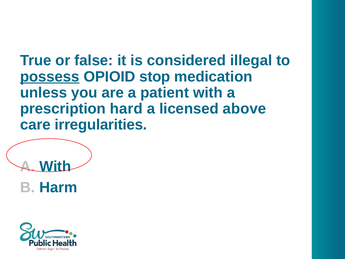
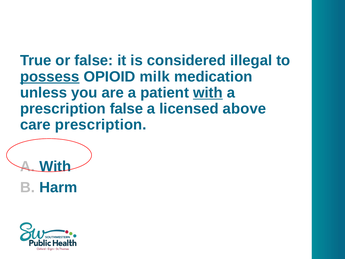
stop: stop -> milk (155, 77)
with underline: none -> present (208, 93)
prescription hard: hard -> false (126, 109)
care irregularities: irregularities -> prescription (101, 125)
